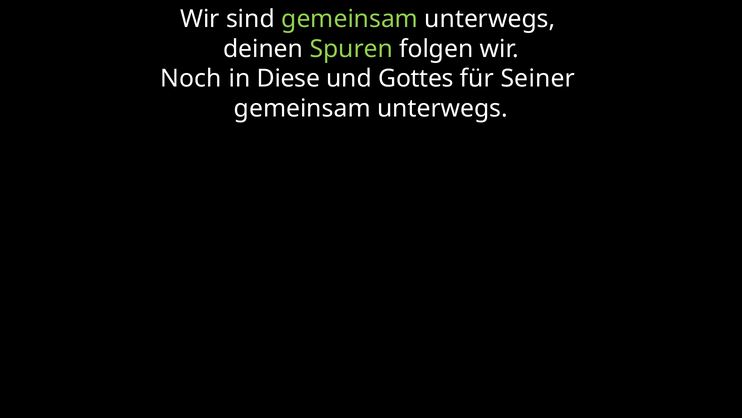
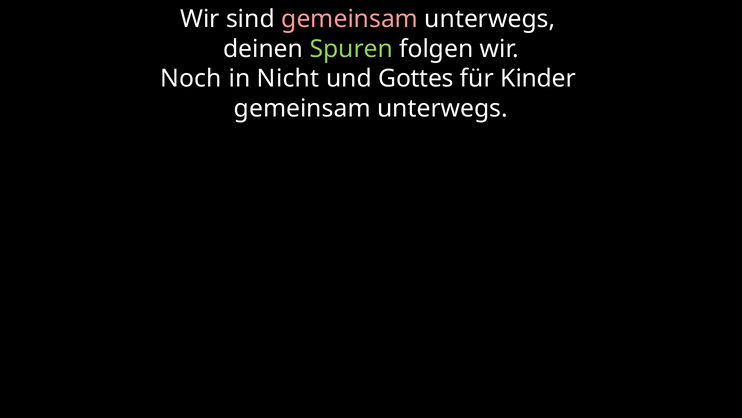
gemeinsam colour: light green -> pink (350, 19)
Diese: Diese -> Nicht (288, 79)
Seiner: Seiner -> Kinder (538, 79)
